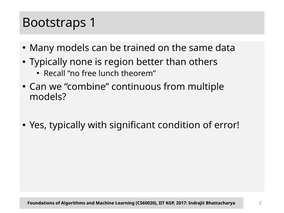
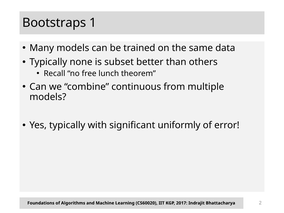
region: region -> subset (119, 62)
condition: condition -> uniformly (179, 125)
